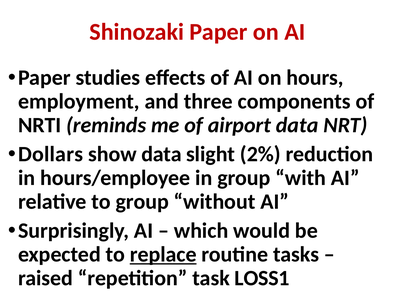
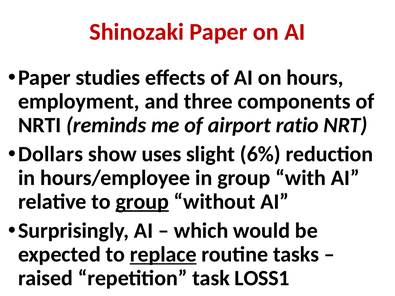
airport data: data -> ratio (297, 125)
show data: data -> uses (161, 154)
2%: 2% -> 6% (260, 154)
group underline: none -> present (142, 202)
